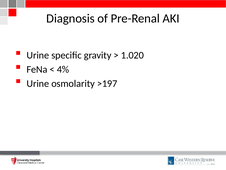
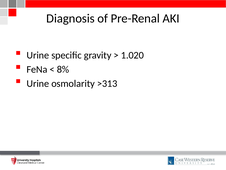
4%: 4% -> 8% (63, 69)
>197: >197 -> >313 (107, 83)
